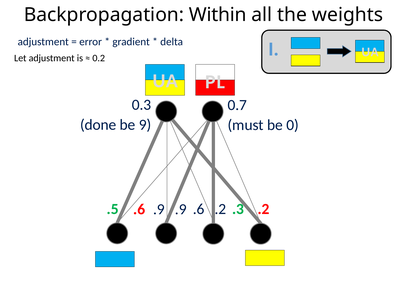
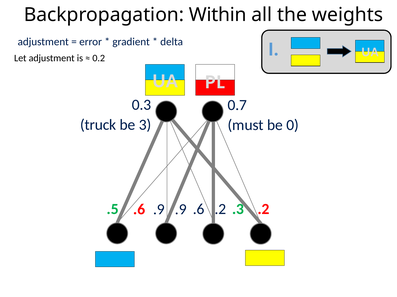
done: done -> truck (98, 125)
9: 9 -> 3 (145, 125)
